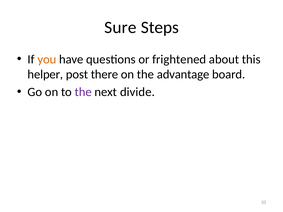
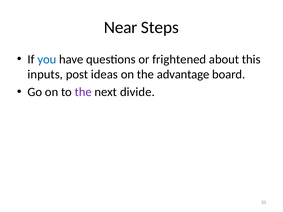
Sure: Sure -> Near (121, 27)
you colour: orange -> blue (47, 59)
helper: helper -> inputs (45, 74)
there: there -> ideas (104, 74)
